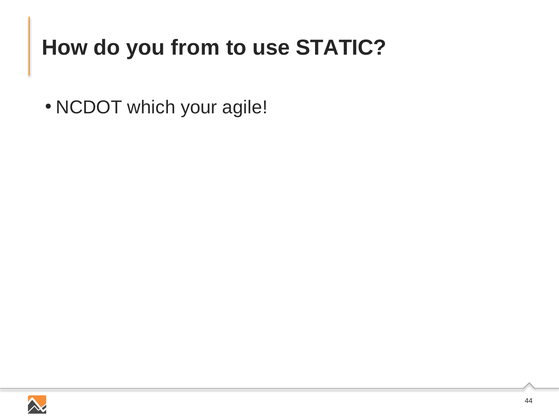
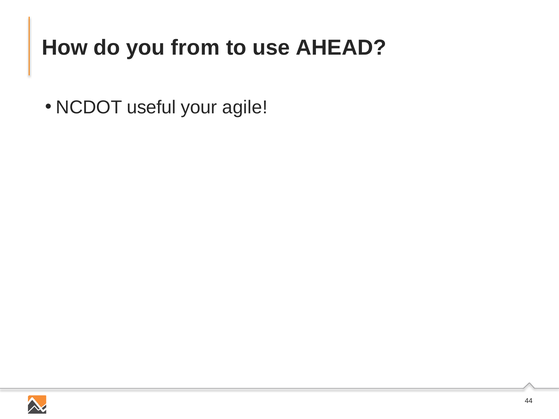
STATIC: STATIC -> AHEAD (341, 48)
which: which -> useful (151, 107)
